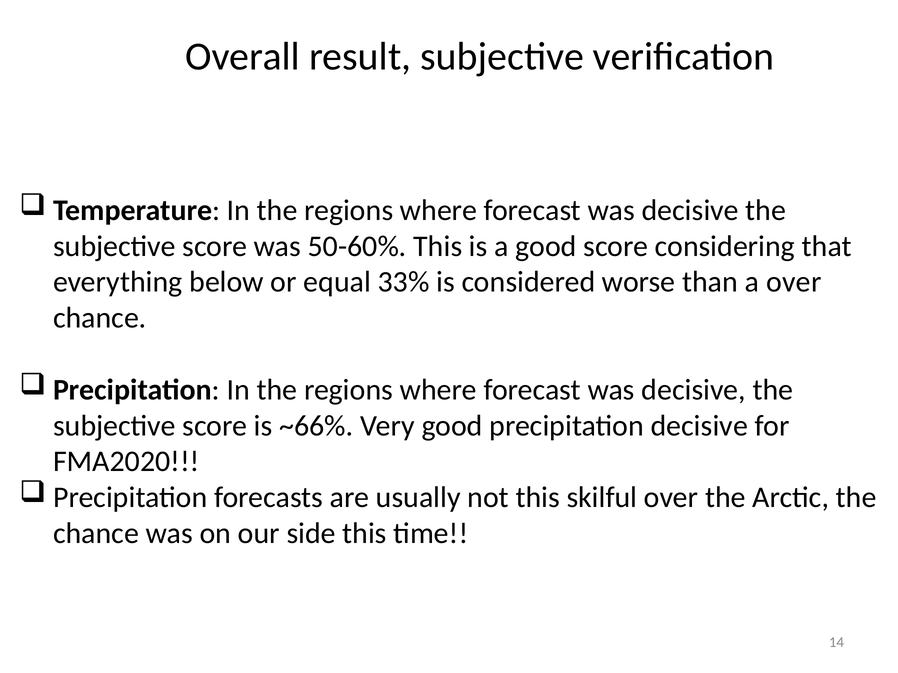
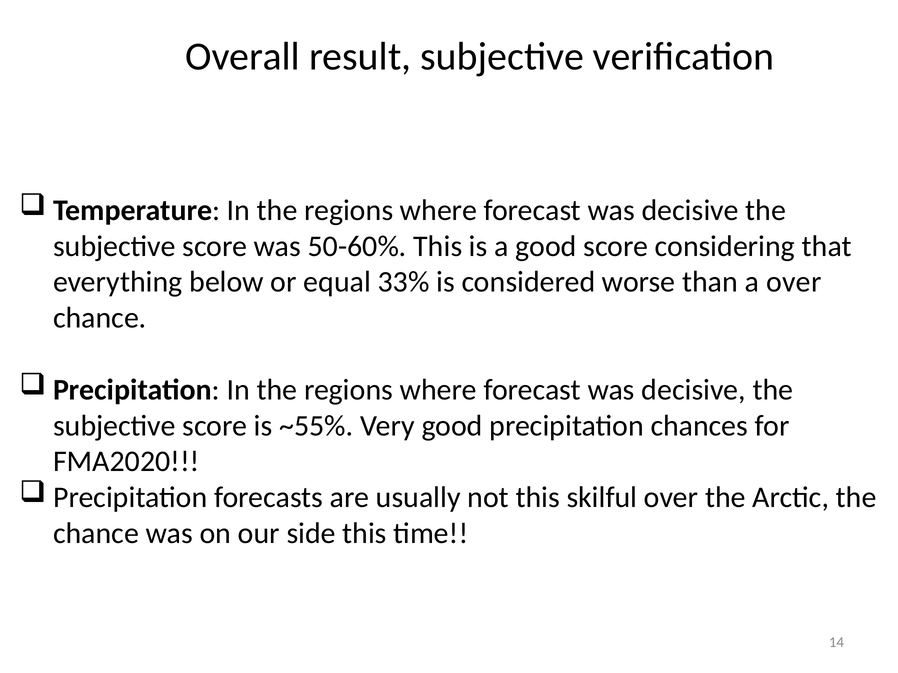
~66%: ~66% -> ~55% (316, 426)
precipitation decisive: decisive -> chances (699, 426)
